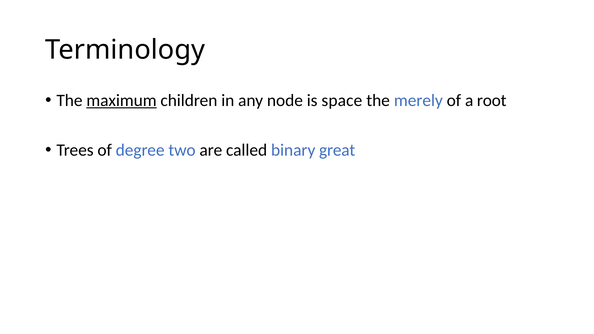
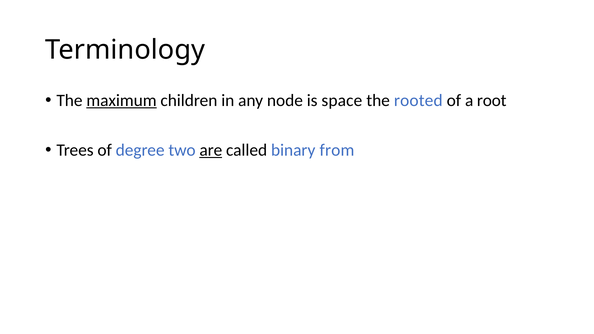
merely: merely -> rooted (418, 100)
are underline: none -> present (211, 150)
great: great -> from (337, 150)
